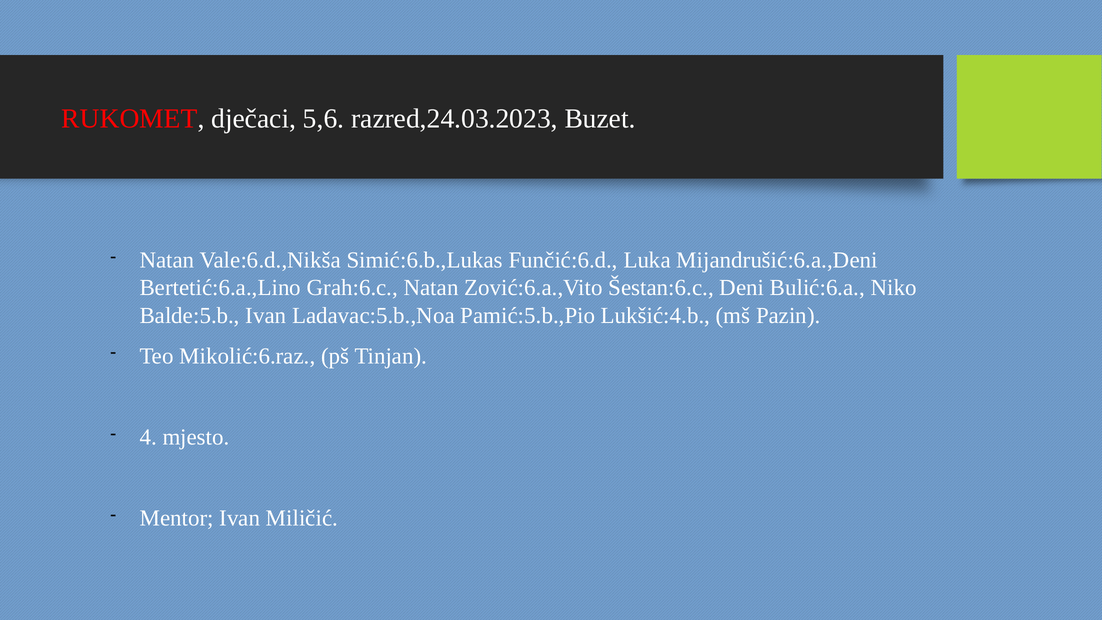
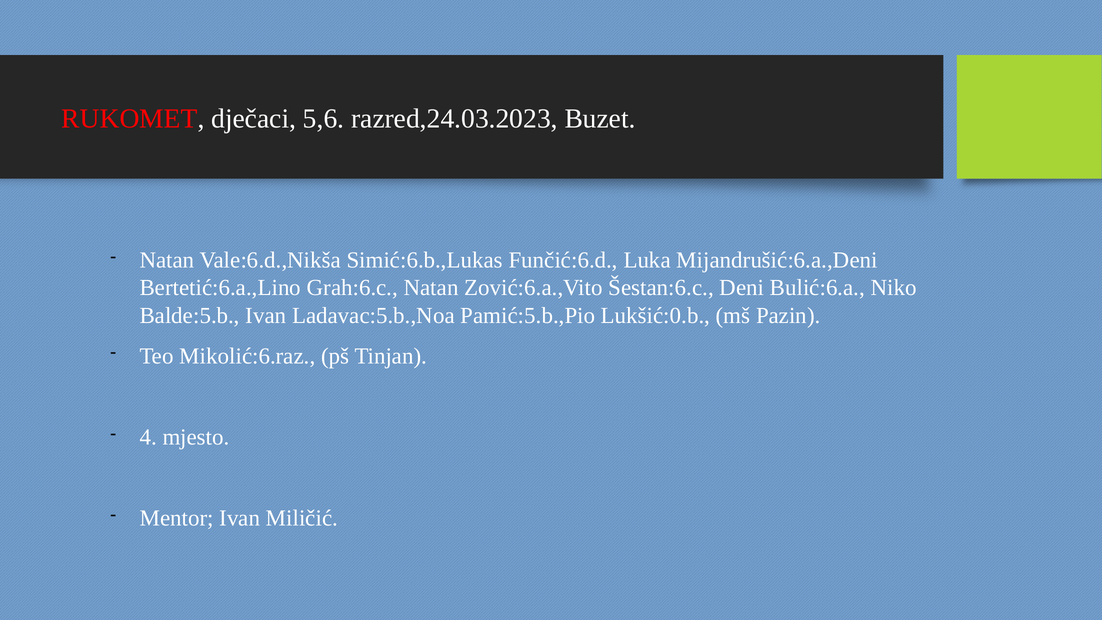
Lukšić:4.b: Lukšić:4.b -> Lukšić:0.b (655, 315)
